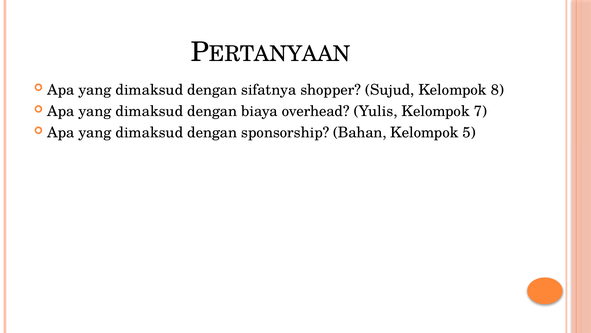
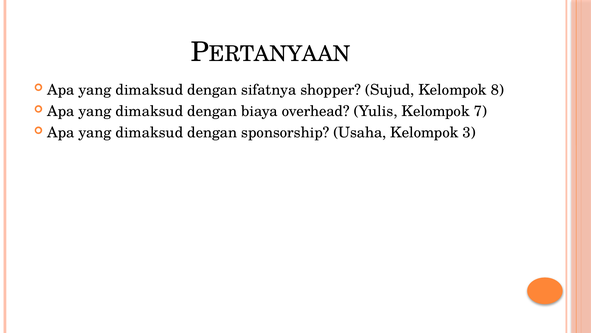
Bahan: Bahan -> Usaha (360, 133)
5: 5 -> 3 (469, 133)
